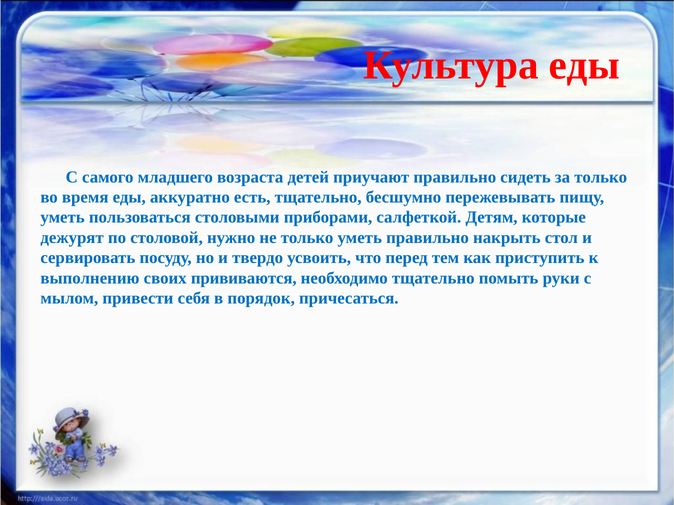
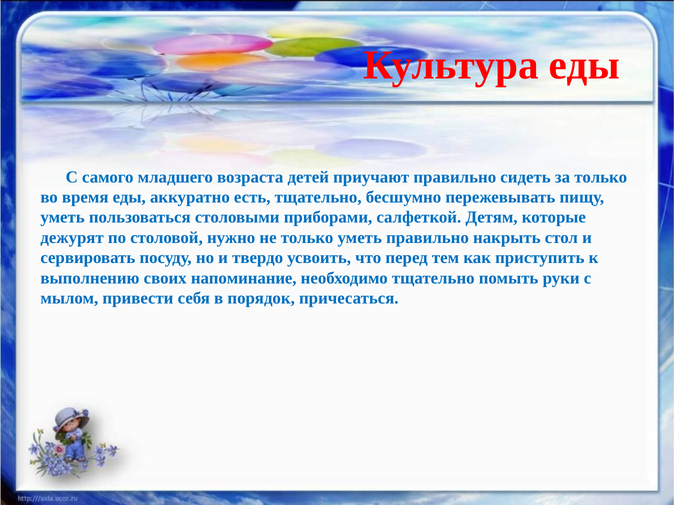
прививаются: прививаются -> напоминание (244, 278)
